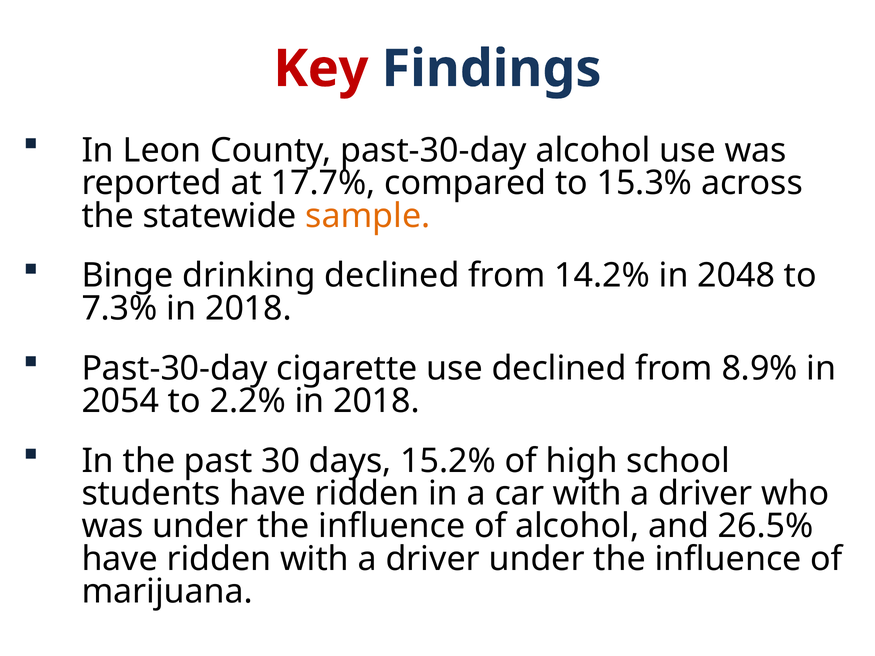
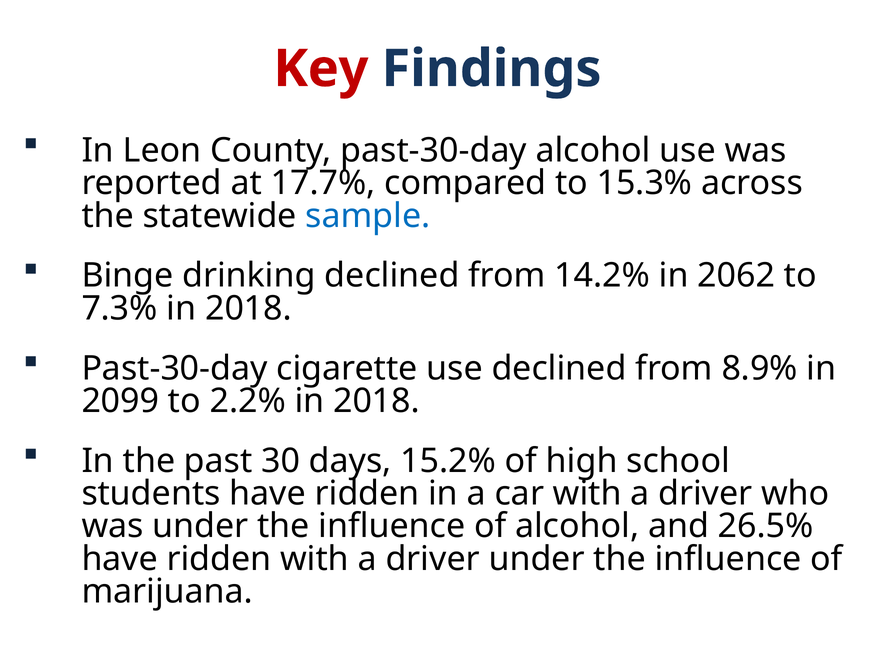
sample colour: orange -> blue (368, 216)
2048: 2048 -> 2062 (736, 276)
2054: 2054 -> 2099 (120, 401)
